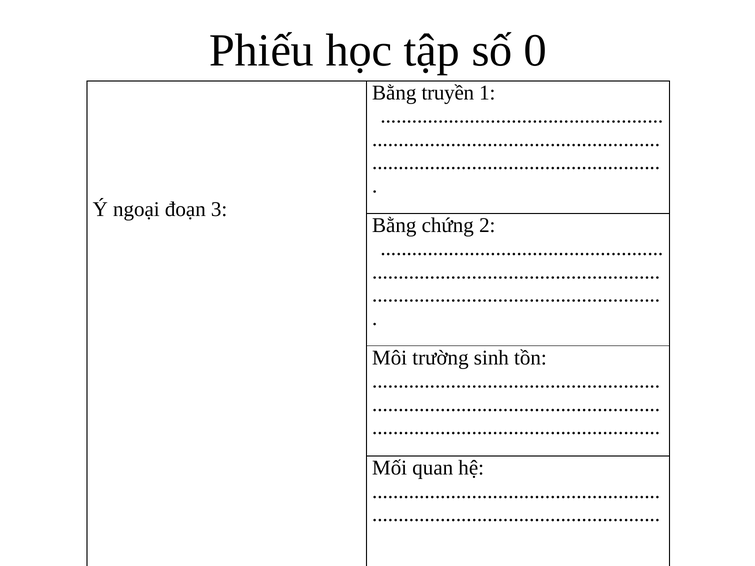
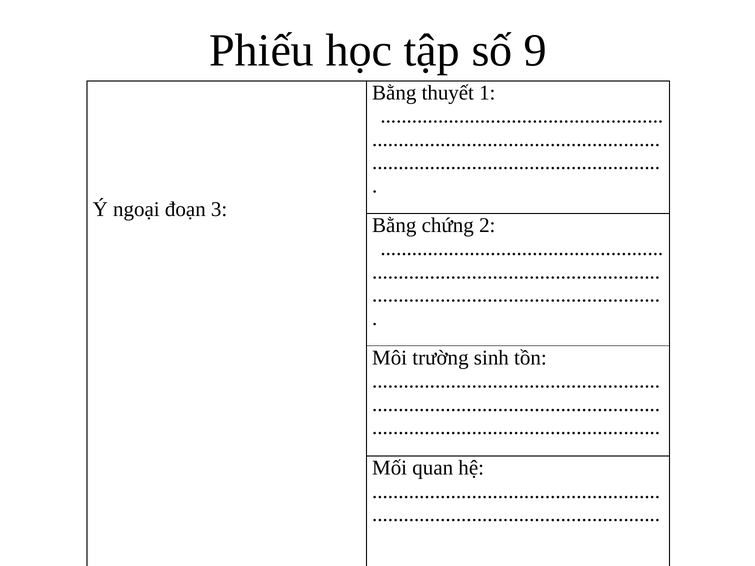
0: 0 -> 9 (536, 50)
truyền: truyền -> thuyết (448, 93)
